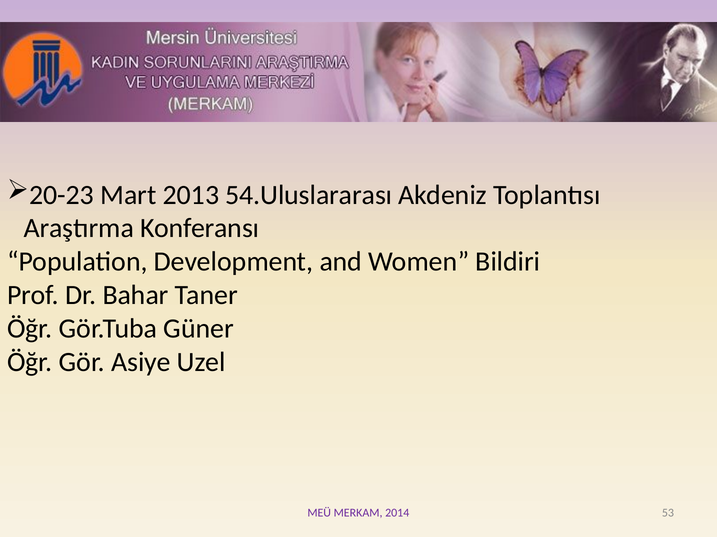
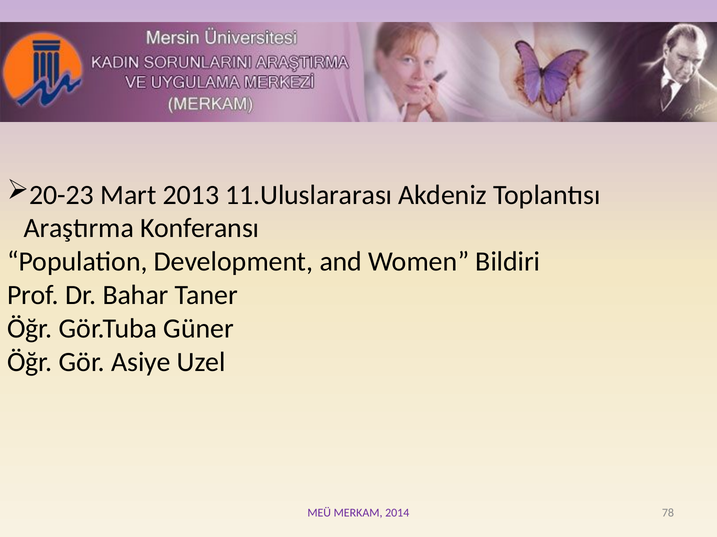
54.Uluslararası: 54.Uluslararası -> 11.Uluslararası (309, 195)
53: 53 -> 78 (668, 513)
